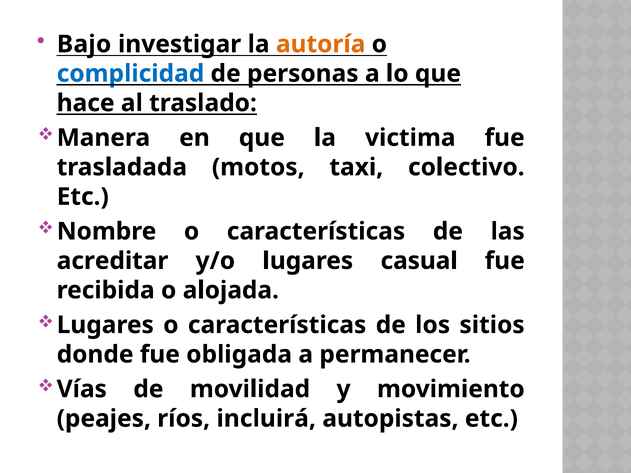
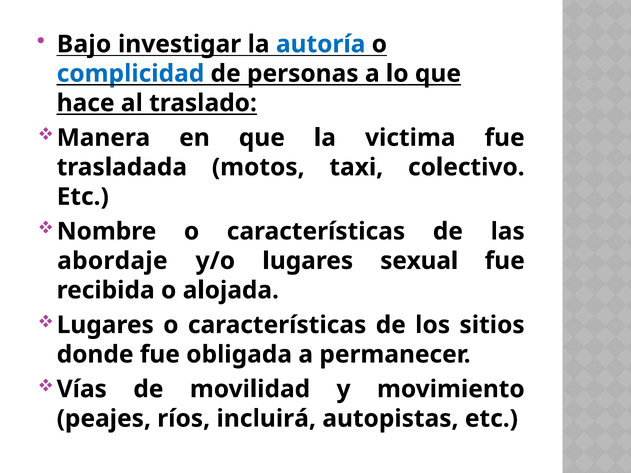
autoría colour: orange -> blue (321, 44)
acreditar: acreditar -> abordaje (112, 261)
casual: casual -> sexual (419, 261)
